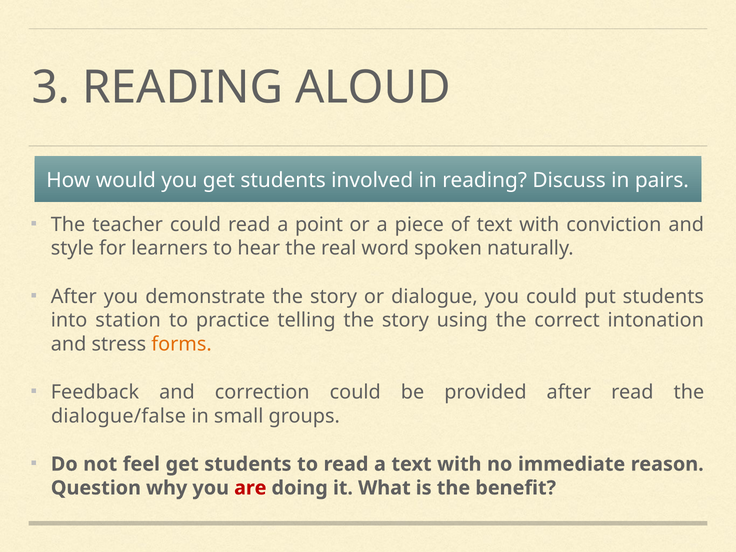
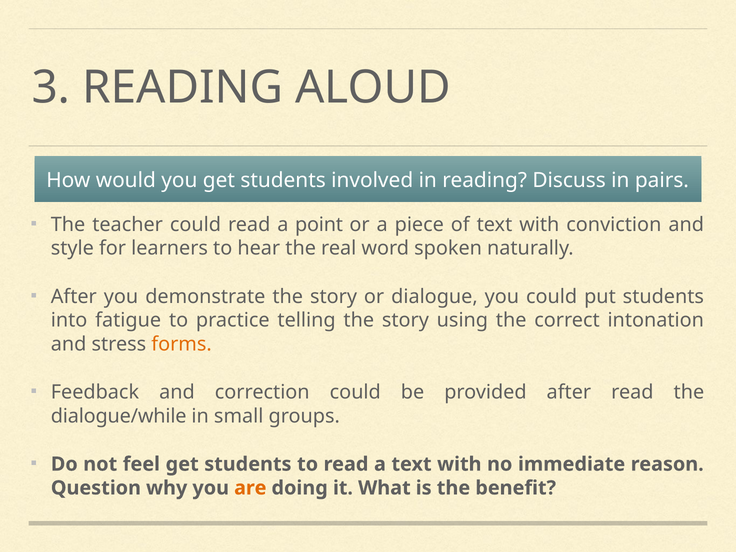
station: station -> fatigue (128, 320)
dialogue/false: dialogue/false -> dialogue/while (119, 416)
are colour: red -> orange (250, 488)
